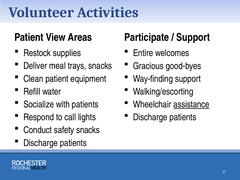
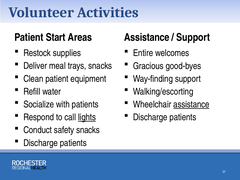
View: View -> Start (56, 37)
Participate: Participate -> Assistance (147, 37)
lights underline: none -> present (87, 117)
